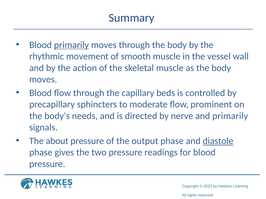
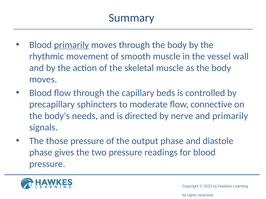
prominent: prominent -> connective (211, 105)
about: about -> those (57, 141)
diastole underline: present -> none (218, 141)
